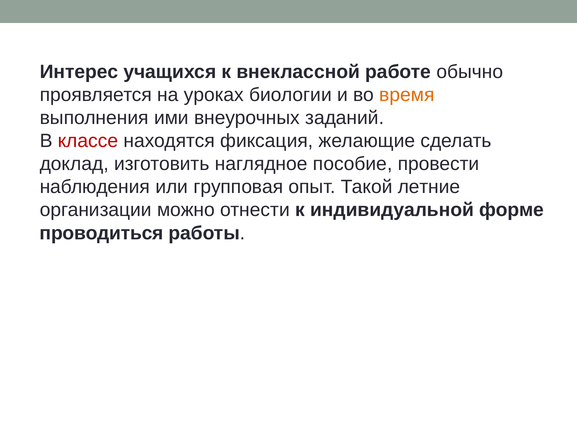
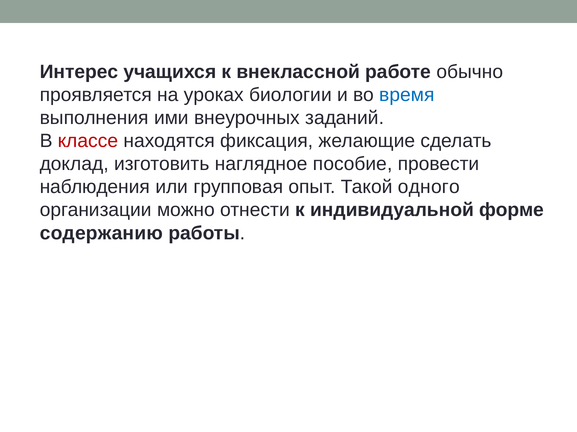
время colour: orange -> blue (407, 95)
летние: летние -> одного (429, 187)
проводиться: проводиться -> содержанию (101, 233)
